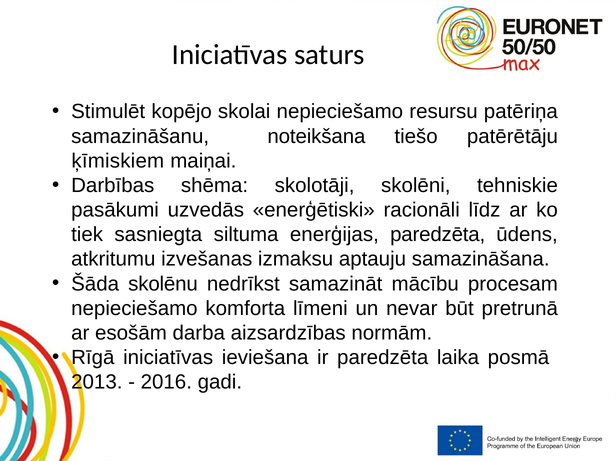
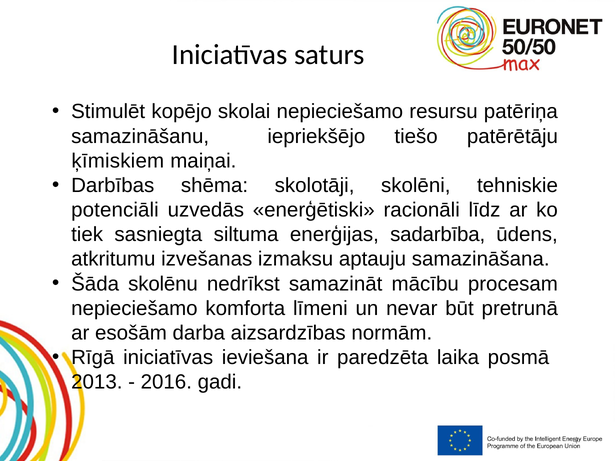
noteikšana: noteikšana -> iepriekšējo (316, 136)
pasākumi: pasākumi -> potenciāli (115, 210)
enerģijas paredzēta: paredzēta -> sadarbība (438, 235)
